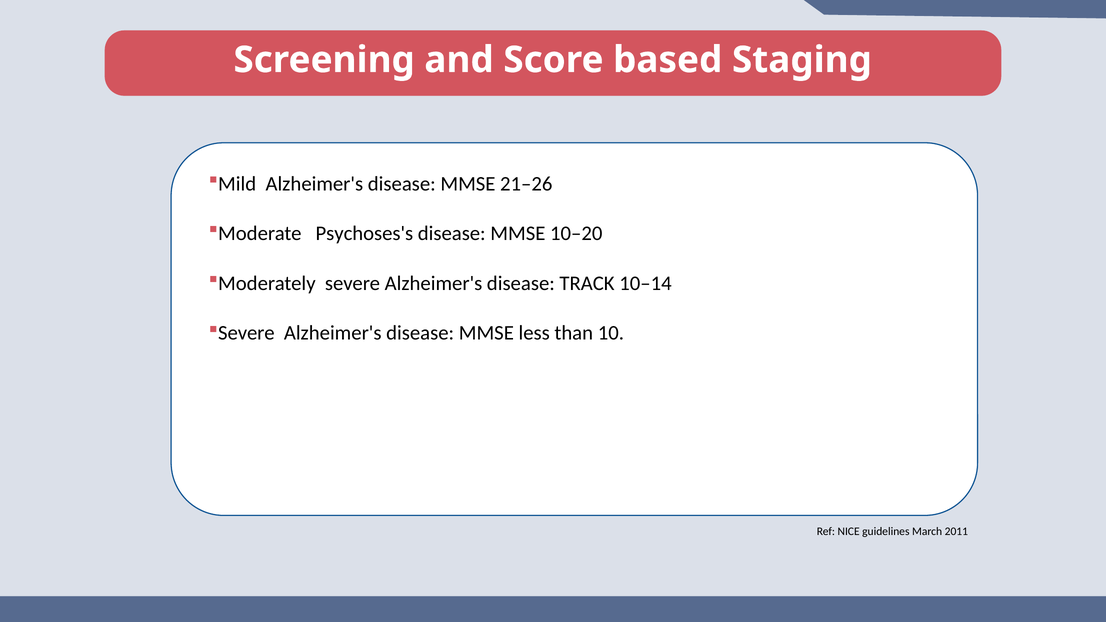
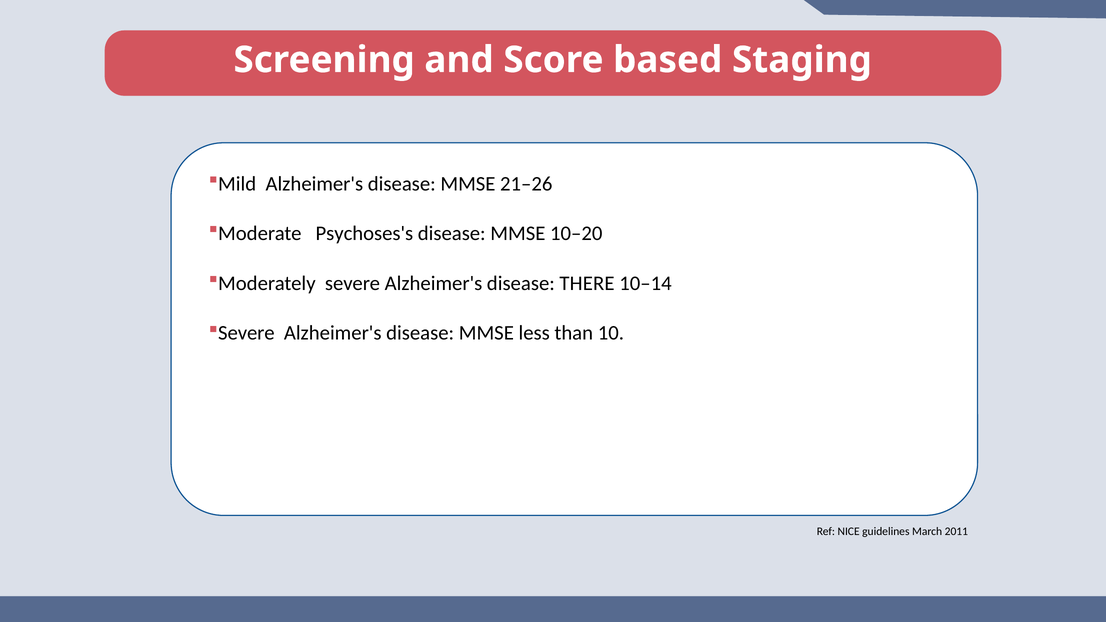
TRACK: TRACK -> THERE (587, 283)
